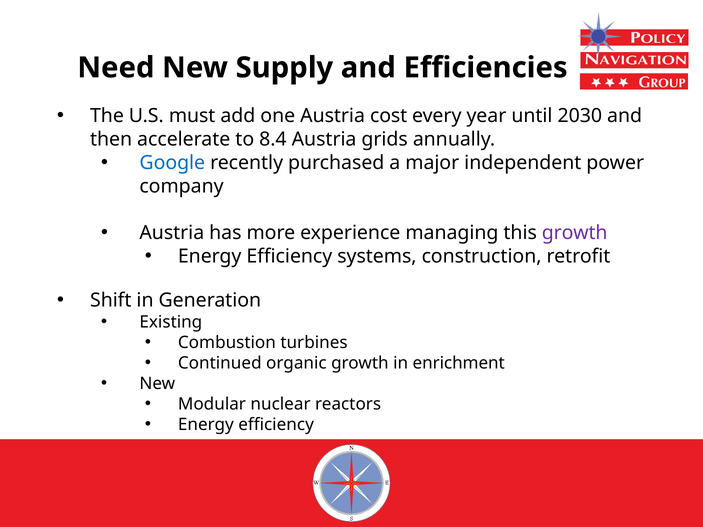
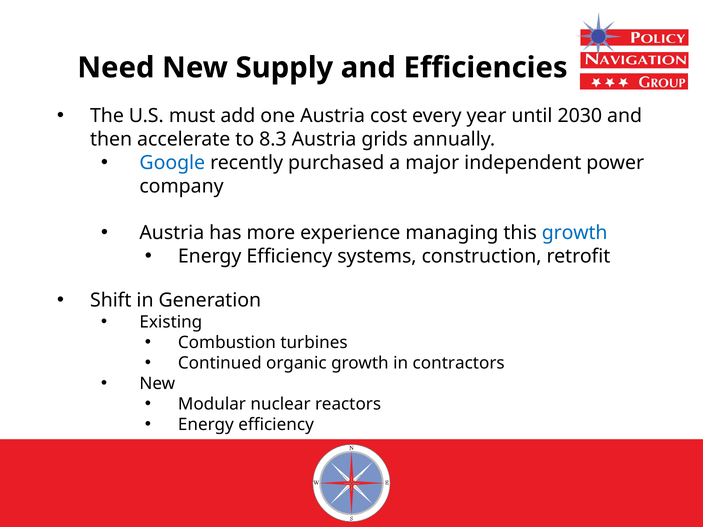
8.4: 8.4 -> 8.3 (273, 139)
growth colour: purple -> blue (575, 233)
enrichment: enrichment -> contractors (459, 363)
